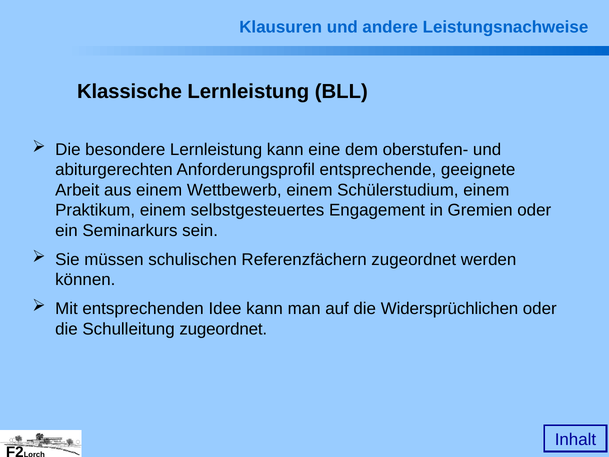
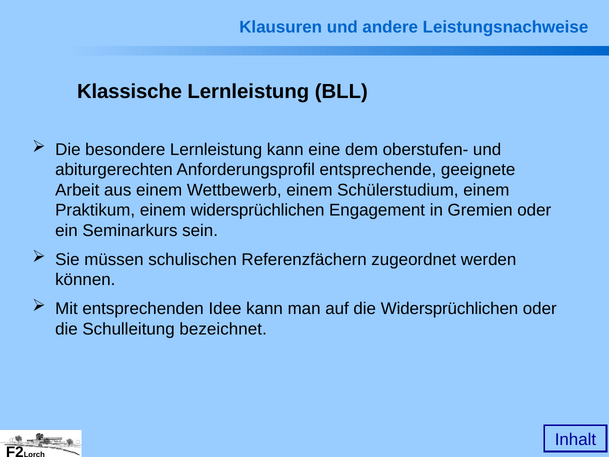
einem selbstgesteuertes: selbstgesteuertes -> widersprüchlichen (258, 210)
Schulleitung zugeordnet: zugeordnet -> bezeichnet (223, 329)
